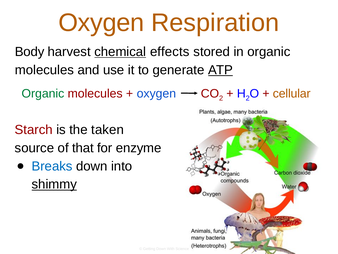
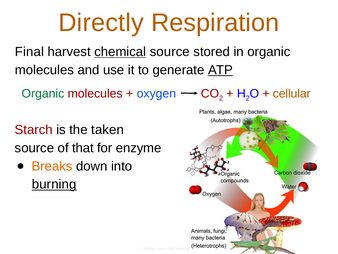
Oxygen: Oxygen -> Directly (101, 23)
Body: Body -> Final (29, 52)
chemical effects: effects -> source (170, 52)
Breaks colour: blue -> orange (52, 166)
shimmy: shimmy -> burning (54, 184)
